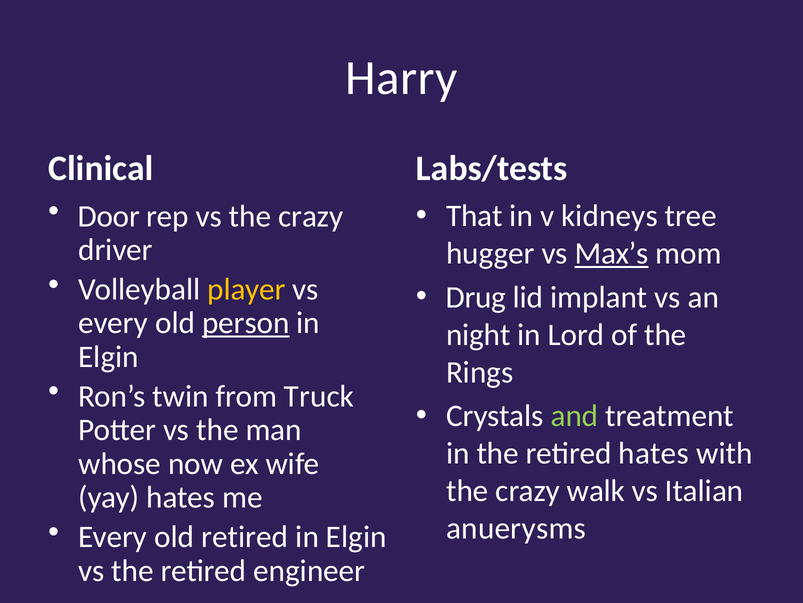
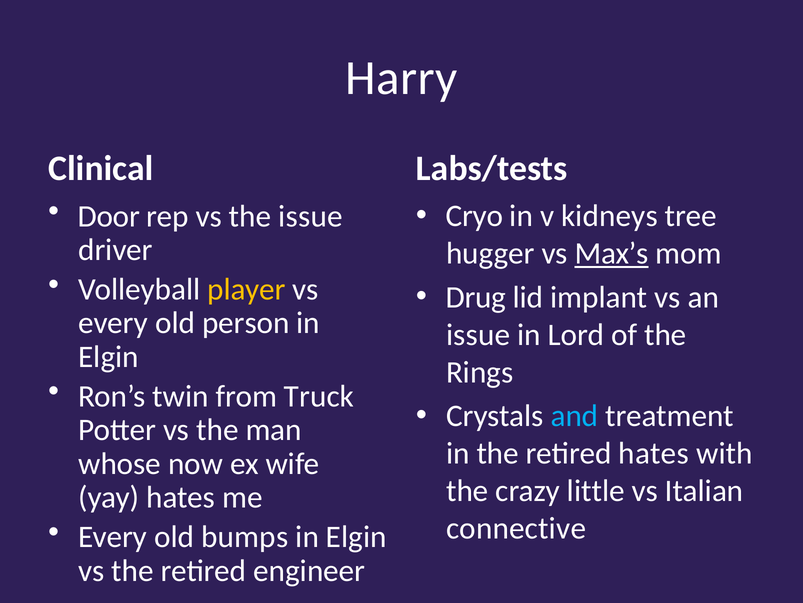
vs the crazy: crazy -> issue (311, 216)
That: That -> Cryo (474, 216)
person underline: present -> none (246, 323)
night: night -> issue (478, 334)
and colour: light green -> light blue (575, 415)
walk: walk -> little (596, 490)
anuerysms: anuerysms -> connective (516, 528)
old retired: retired -> bumps (245, 536)
